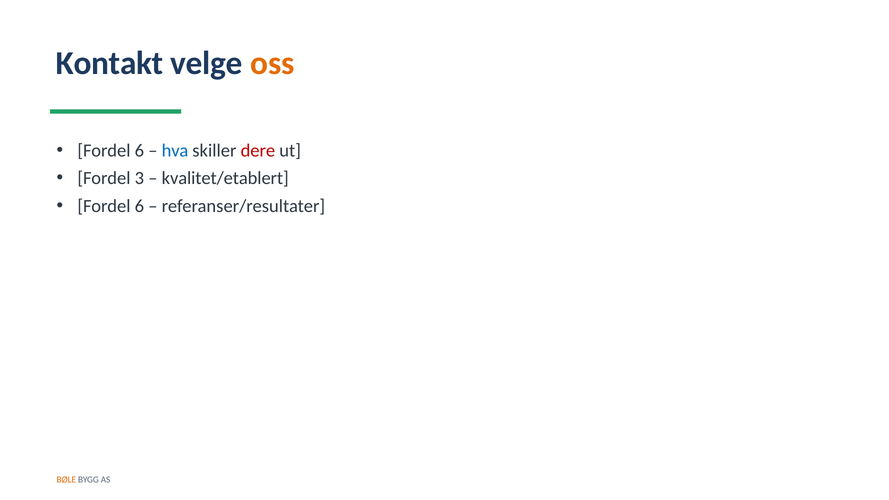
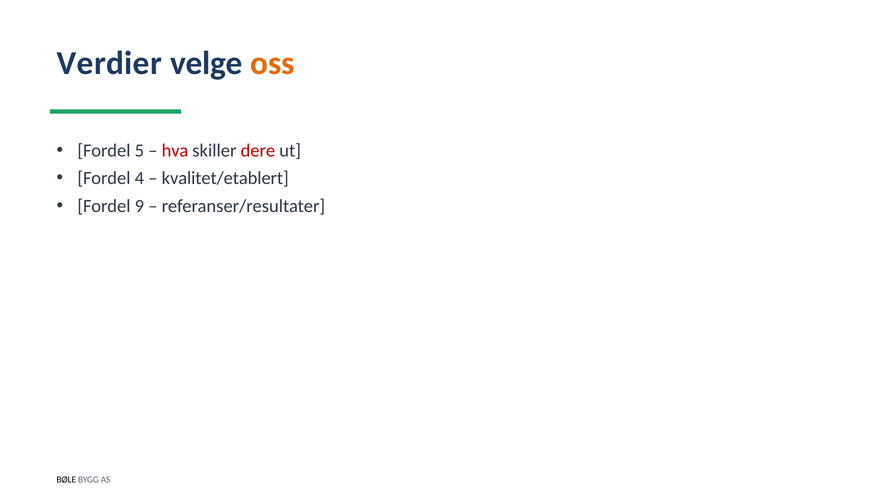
Kontakt: Kontakt -> Verdier (109, 63)
6: 6 -> 5 (139, 151)
hva colour: blue -> red (175, 151)
3: 3 -> 4 (139, 178)
6: 6 -> 9 (139, 206)
BØLE colour: orange -> black (66, 480)
